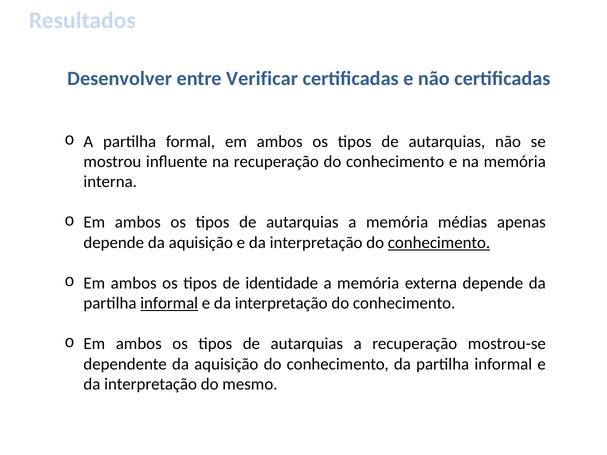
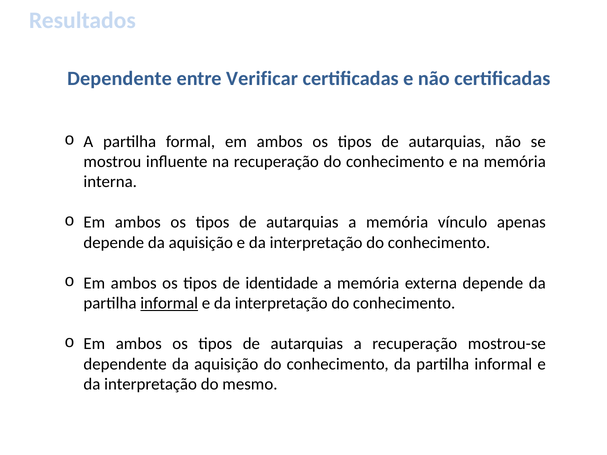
Desenvolver: Desenvolver -> Dependente (120, 79)
médias: médias -> vínculo (463, 223)
conhecimento underline: present -> none (439, 243)
